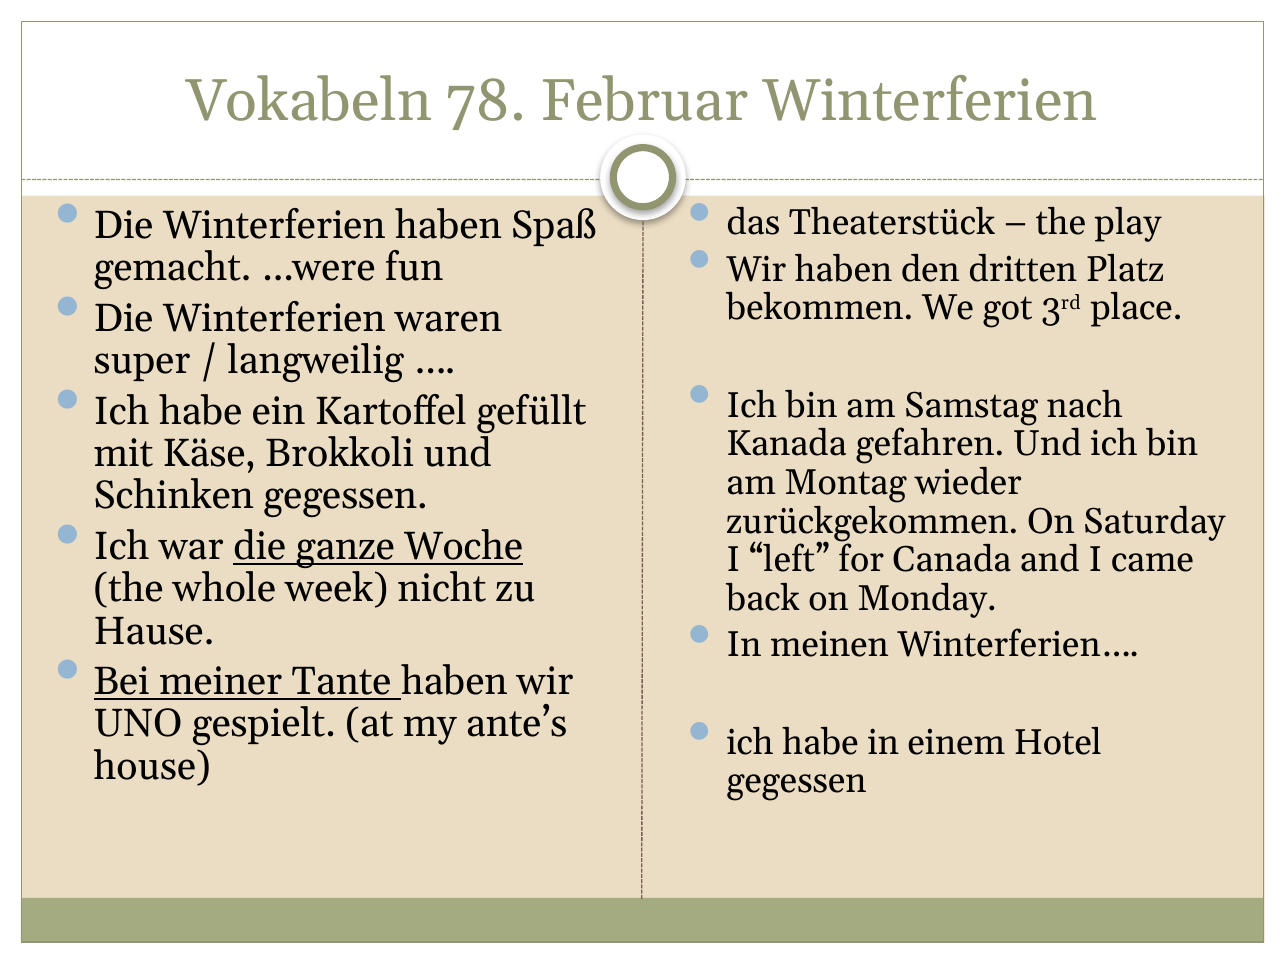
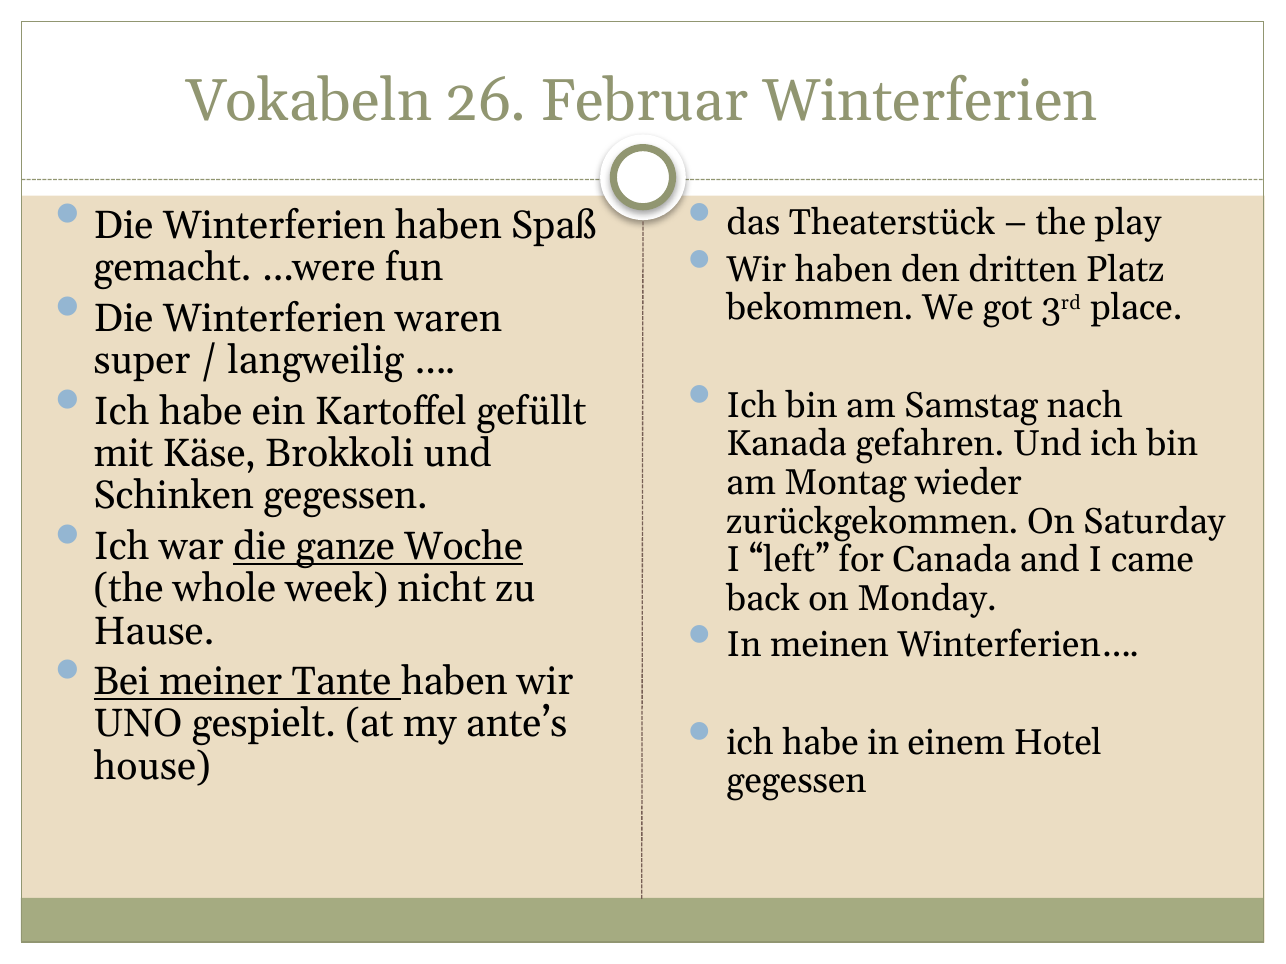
78: 78 -> 26 (486, 101)
